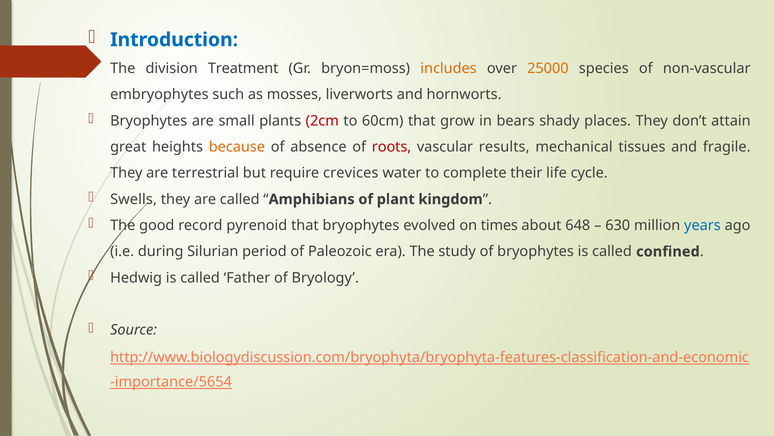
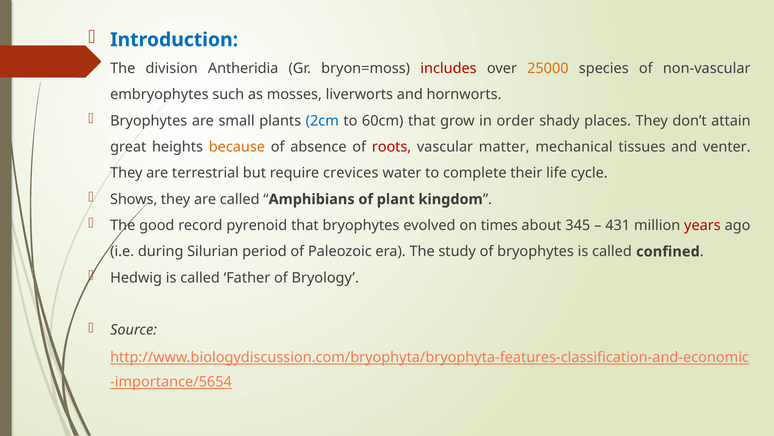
Treatment: Treatment -> Antheridia (243, 68)
includes colour: orange -> red (449, 68)
2cm colour: red -> blue (322, 121)
bears: bears -> order (516, 121)
results: results -> matter (504, 147)
fragile: fragile -> venter (727, 147)
Swells: Swells -> Shows (134, 199)
648: 648 -> 345 (578, 225)
630: 630 -> 431 (618, 225)
years colour: blue -> red (702, 225)
